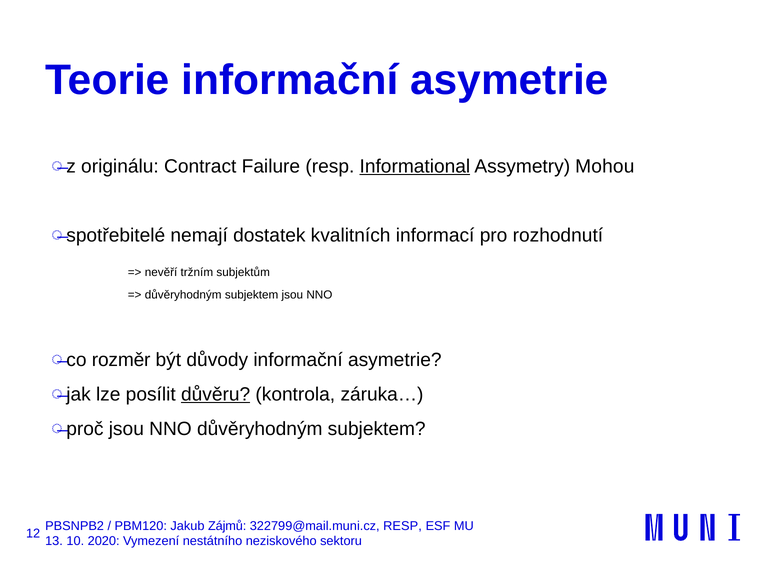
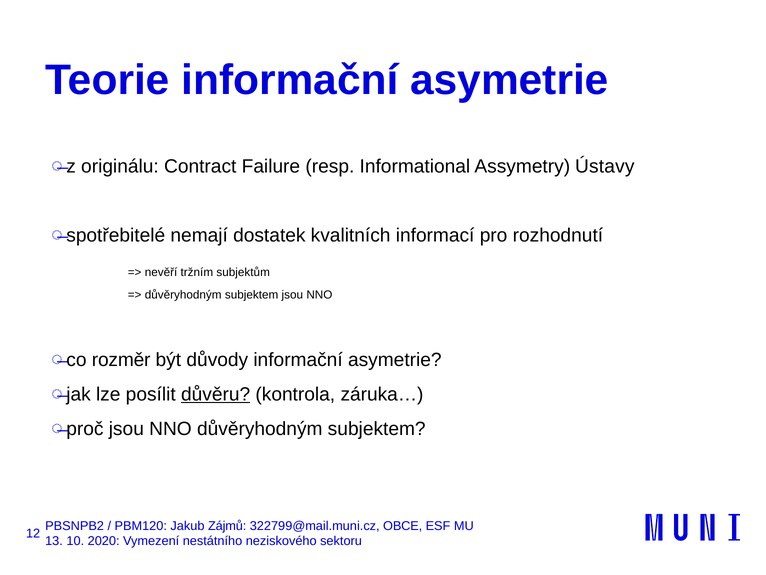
Informational underline: present -> none (415, 166)
Mohou: Mohou -> Ústavy (605, 166)
322799@mail.muni.cz RESP: RESP -> OBCE (403, 525)
